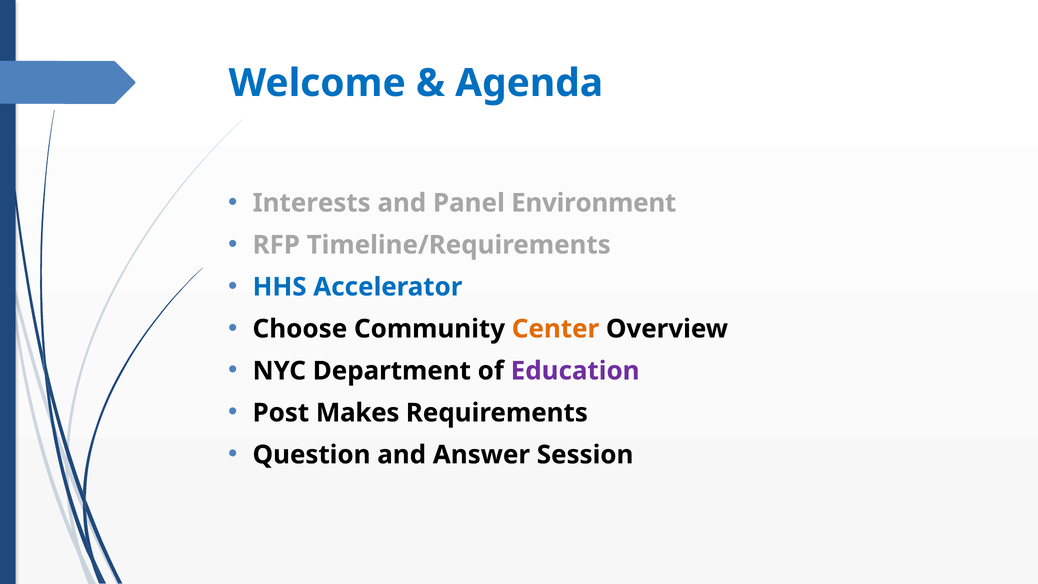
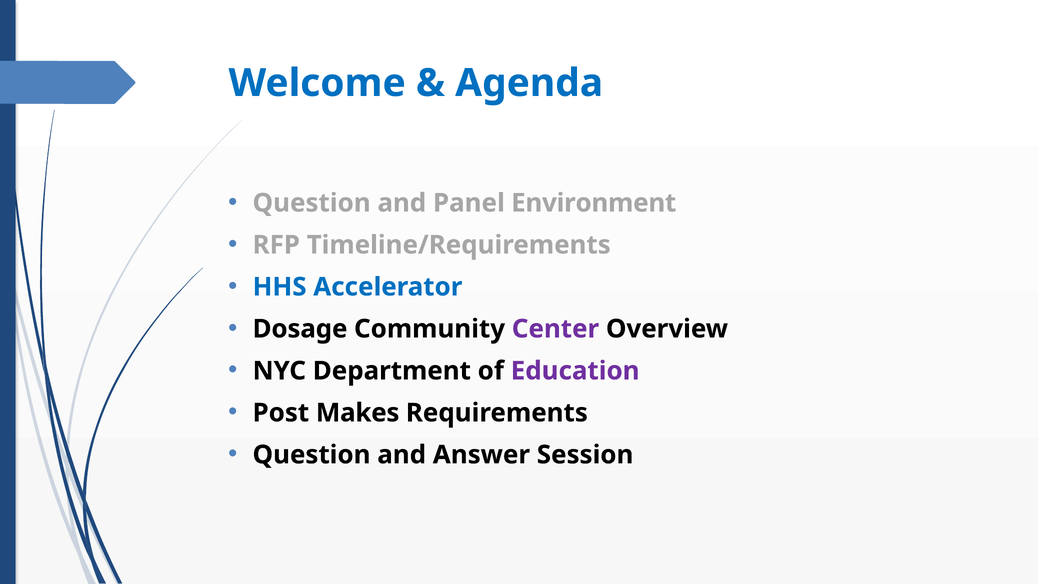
Interests: Interests -> Question (312, 203)
Choose: Choose -> Dosage (300, 329)
Center colour: orange -> purple (555, 329)
